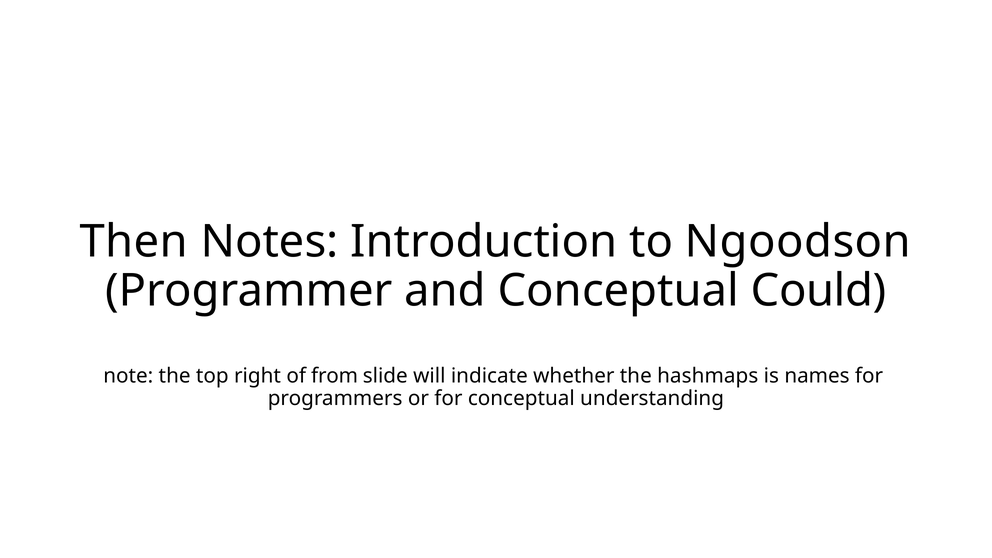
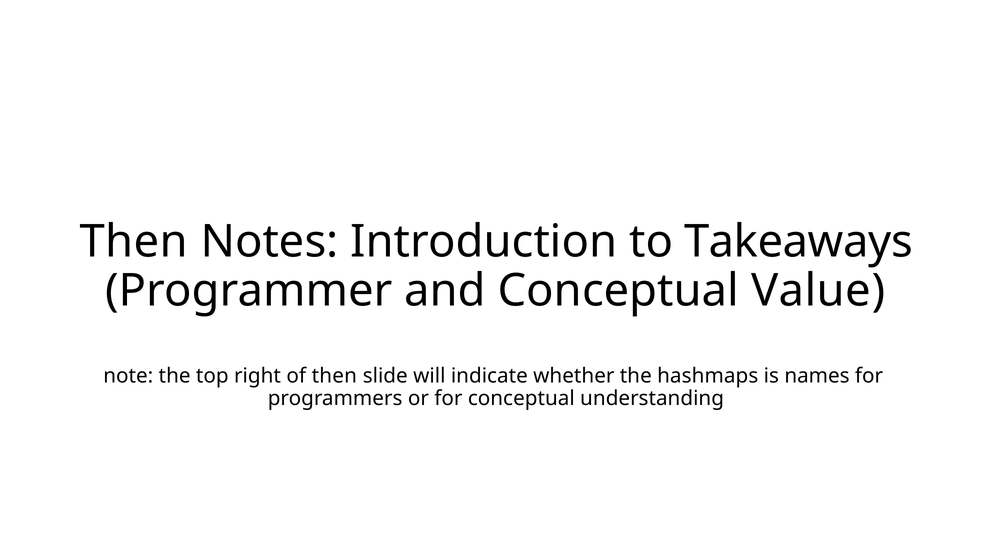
Ngoodson: Ngoodson -> Takeaways (798, 242)
Could: Could -> Value (818, 291)
of from: from -> then (334, 376)
